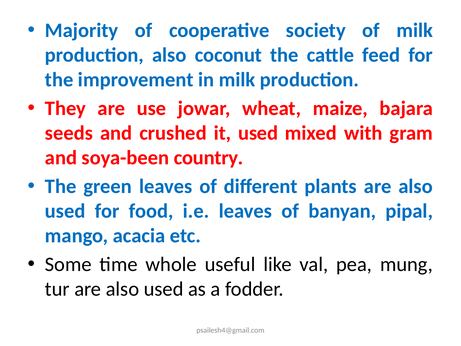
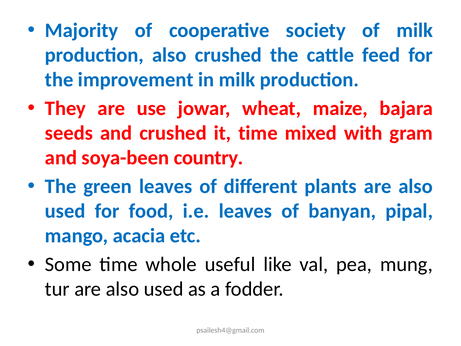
also coconut: coconut -> crushed (228, 55)
it used: used -> time (258, 133)
